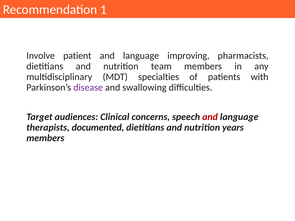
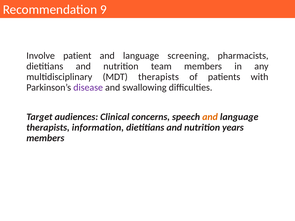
1: 1 -> 9 (103, 10)
improving: improving -> screening (188, 56)
MDT specialties: specialties -> therapists (159, 77)
and colour: red -> orange (210, 117)
documented: documented -> information (98, 128)
